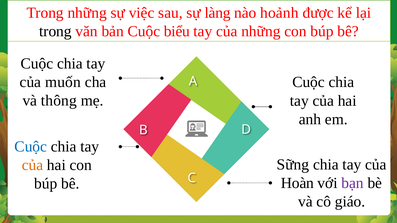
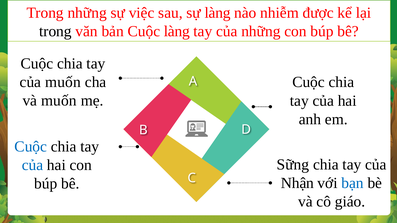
hoảnh: hoảnh -> nhiễm (279, 13)
Cuộc biểu: biểu -> làng (177, 31)
và thông: thông -> muốn (59, 101)
của colour: orange -> blue (32, 165)
Hoàn: Hoàn -> Nhận (297, 183)
bạn colour: purple -> blue (353, 183)
